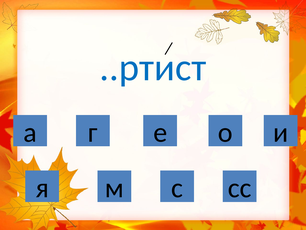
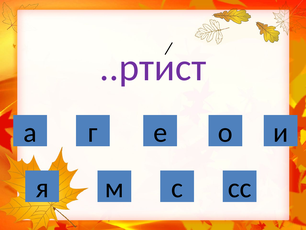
..ртист colour: blue -> purple (153, 67)
